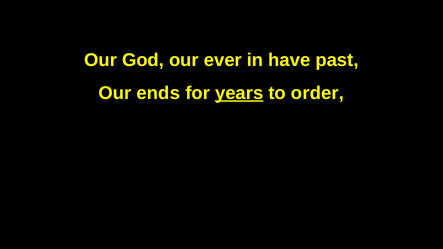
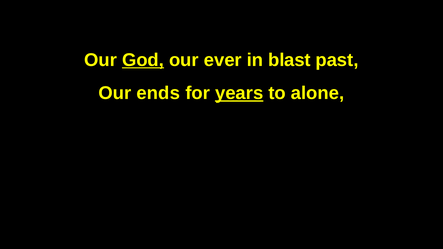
God underline: none -> present (143, 60)
have: have -> blast (289, 60)
order: order -> alone (318, 93)
